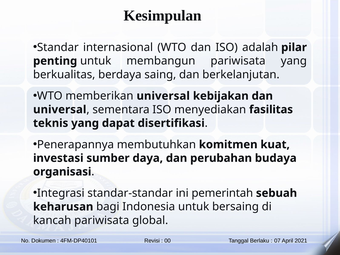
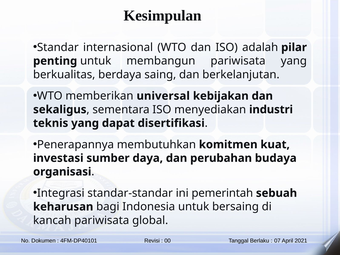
universal: universal -> sekaligus (60, 110)
fasilitas: fasilitas -> industri (271, 110)
